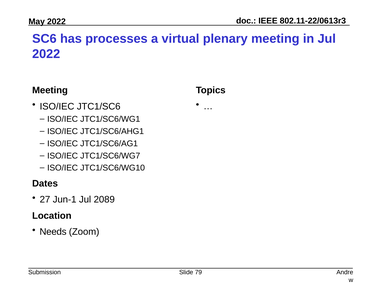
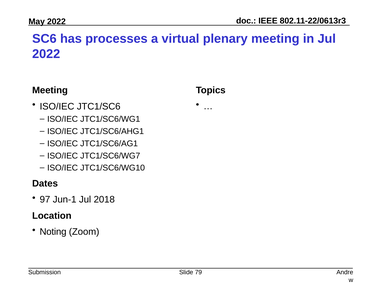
27: 27 -> 97 (45, 199)
2089: 2089 -> 2018 (104, 199)
Needs: Needs -> Noting (53, 231)
